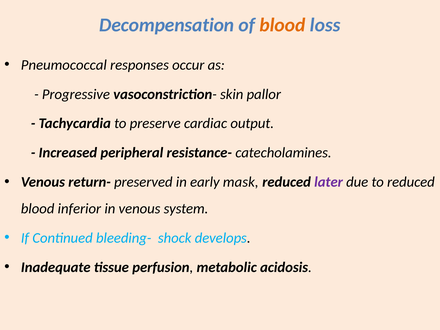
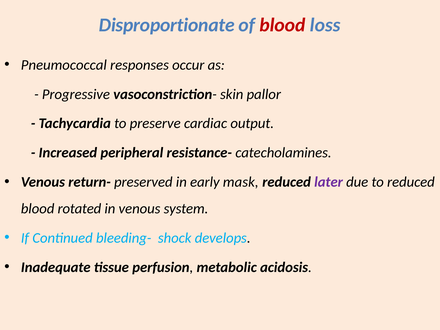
Decompensation: Decompensation -> Disproportionate (167, 25)
blood colour: orange -> red (282, 25)
inferior: inferior -> rotated (79, 209)
